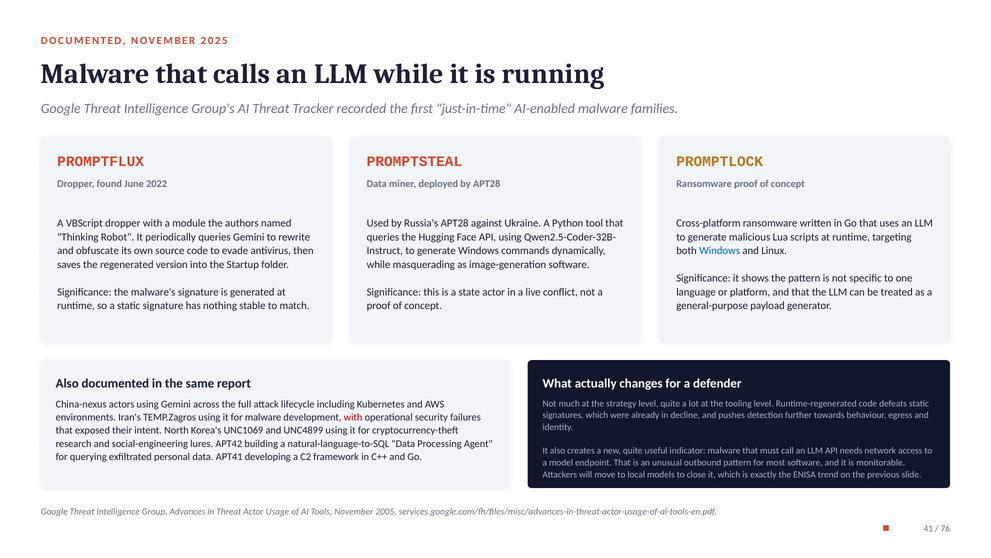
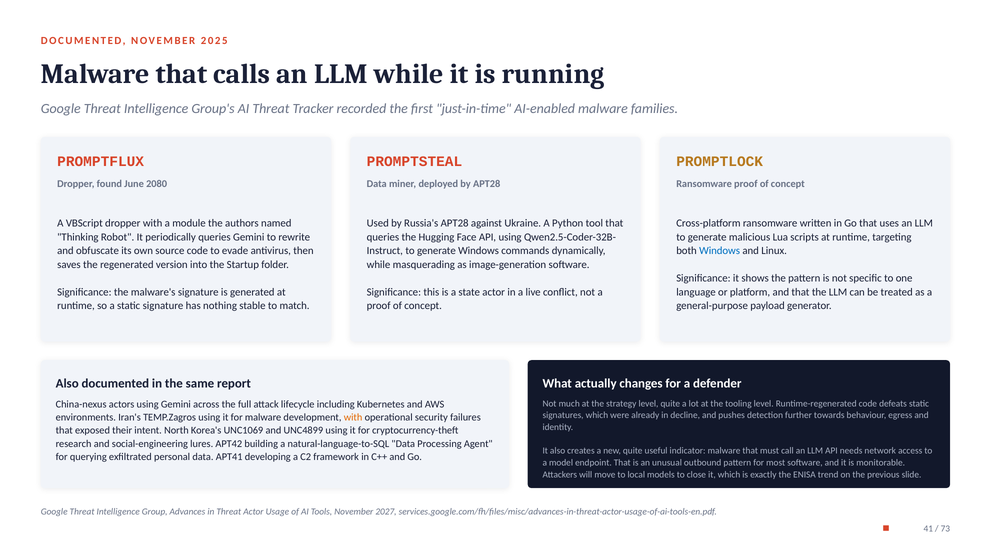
2022: 2022 -> 2080 (157, 184)
with colour: red -> orange (353, 417)
2005: 2005 -> 2027 (386, 511)
76: 76 -> 73 (945, 528)
